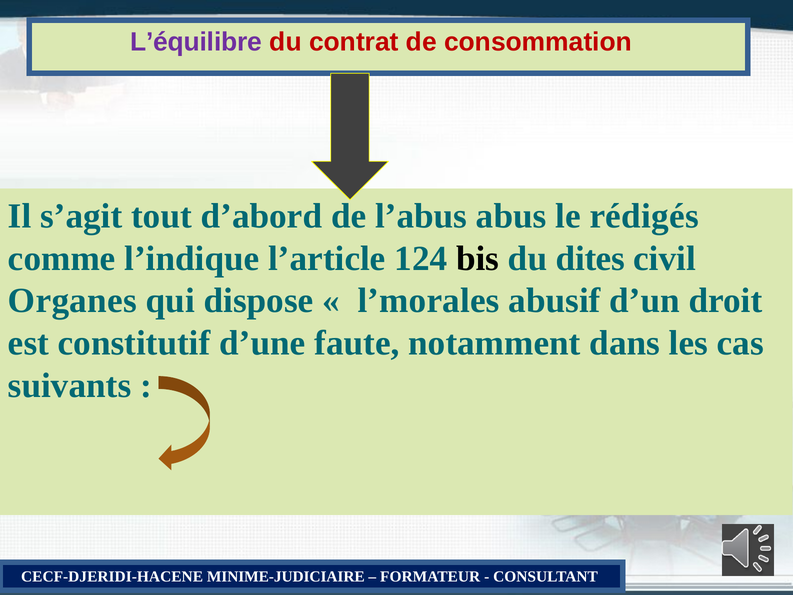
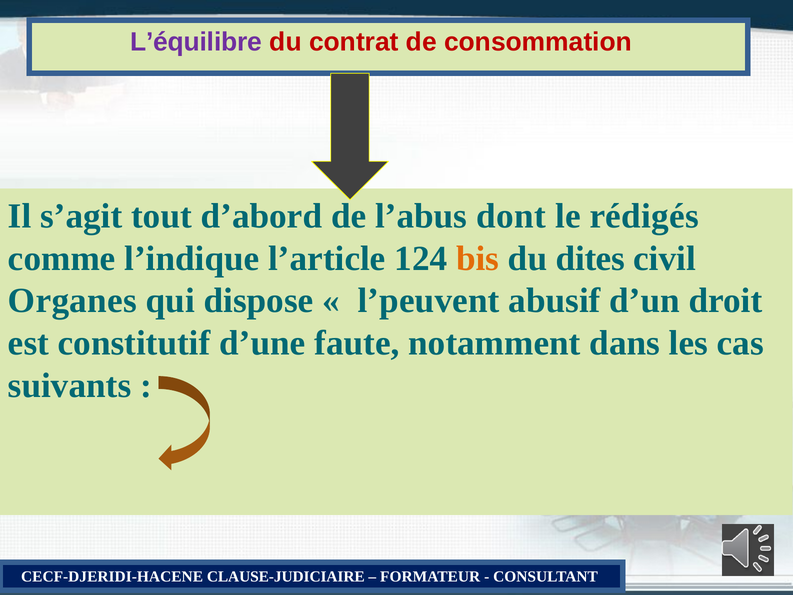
abus: abus -> dont (511, 216)
bis colour: black -> orange (478, 258)
l’morales: l’morales -> l’peuvent (429, 301)
MINIME-JUDICIAIRE: MINIME-JUDICIAIRE -> CLAUSE-JUDICIAIRE (286, 576)
